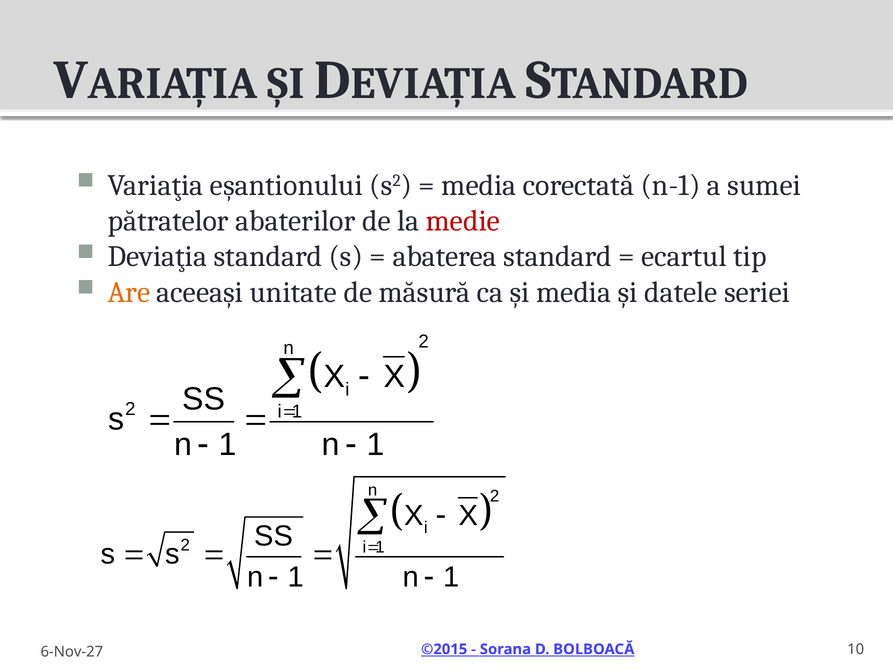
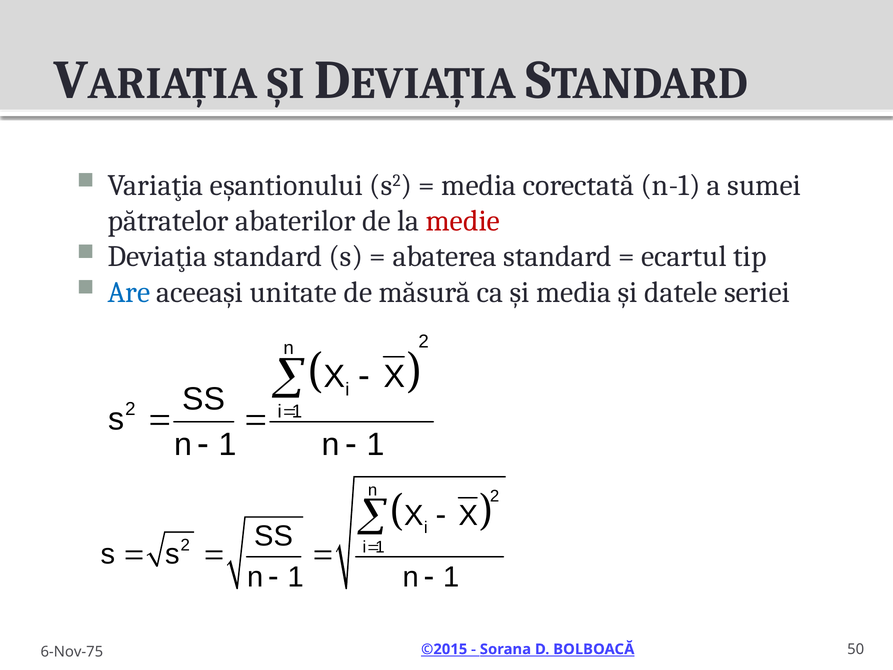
Are colour: orange -> blue (129, 292)
10: 10 -> 50 (856, 649)
6-Nov-27: 6-Nov-27 -> 6-Nov-75 (72, 651)
